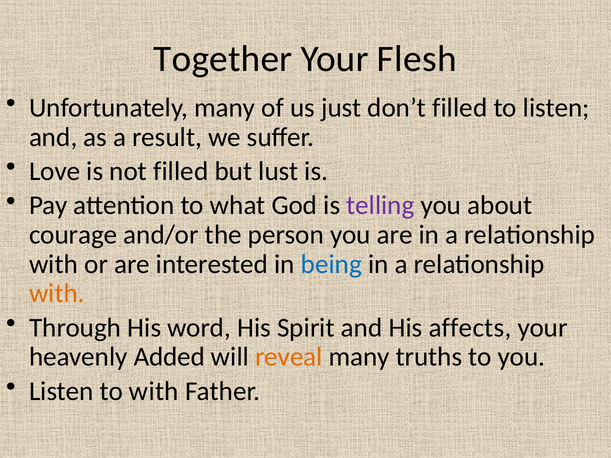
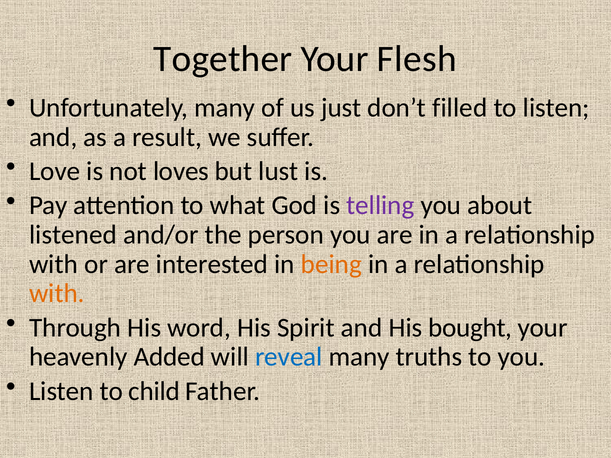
not filled: filled -> loves (181, 171)
courage: courage -> listened (73, 235)
being colour: blue -> orange (331, 264)
affects: affects -> bought (470, 328)
reveal colour: orange -> blue (289, 357)
to with: with -> child (154, 391)
